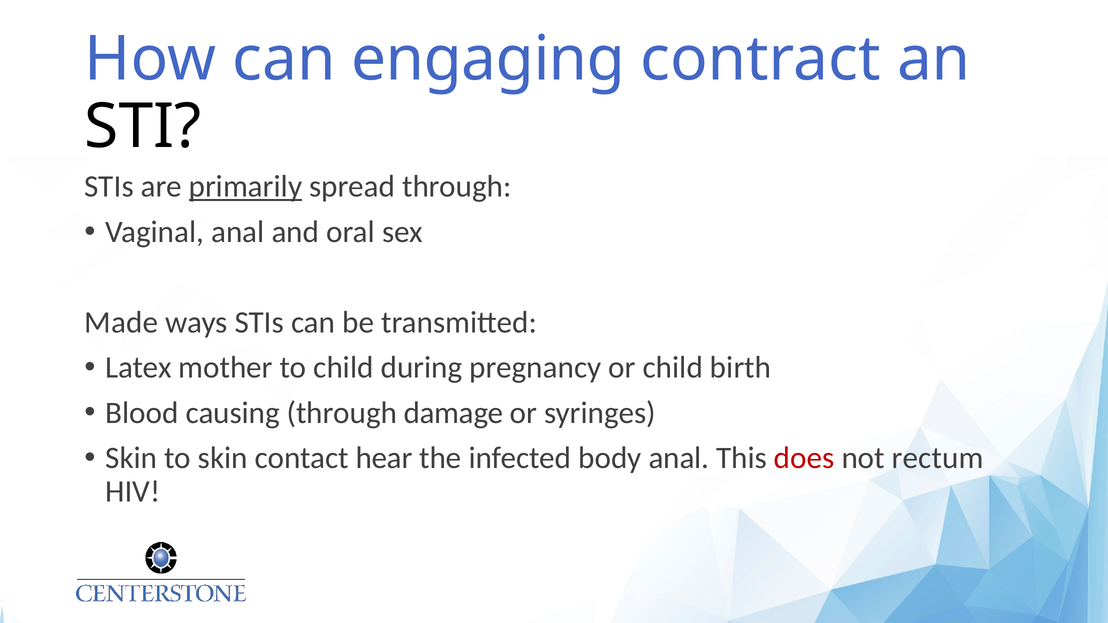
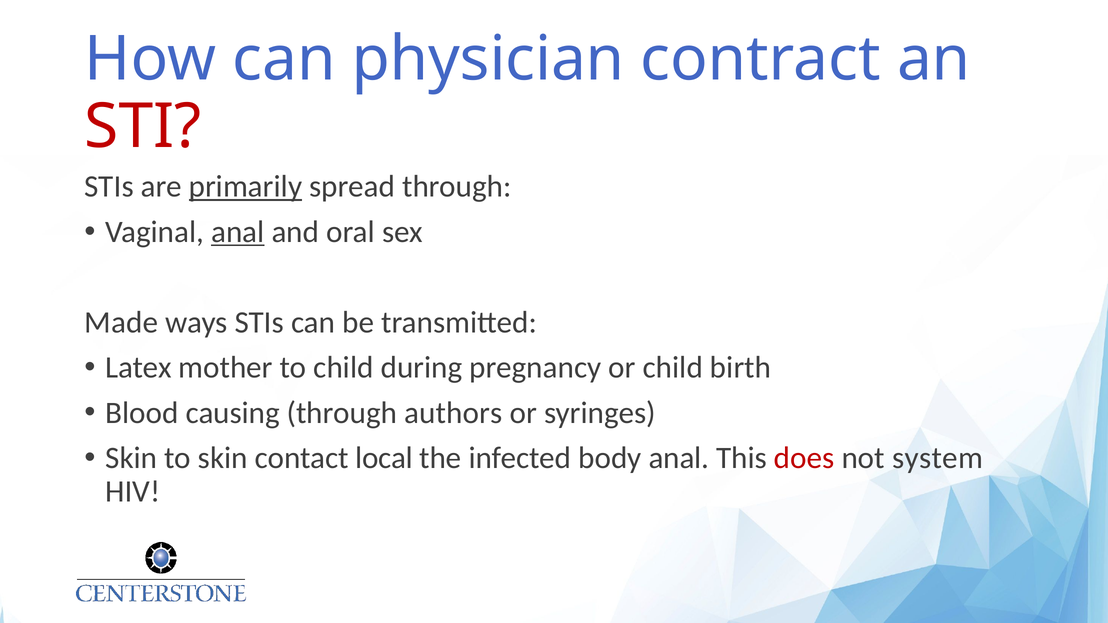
engaging: engaging -> physician (488, 59)
STI colour: black -> red (143, 127)
anal underline: none -> present (238, 232)
damage: damage -> authors (453, 413)
hear: hear -> local (384, 458)
rectum: rectum -> system (938, 458)
